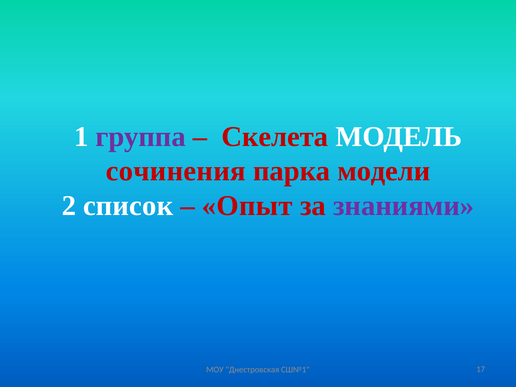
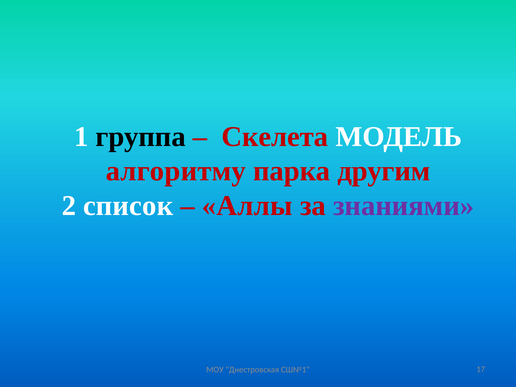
группа colour: purple -> black (141, 137)
сочинения: сочинения -> алгоритму (176, 171)
модели: модели -> другим (384, 171)
Опыт: Опыт -> Аллы (247, 206)
